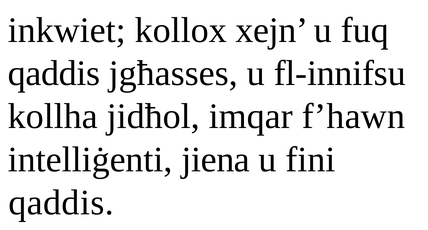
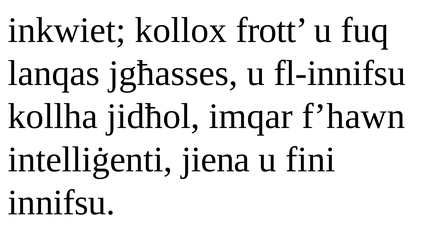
xejn: xejn -> frott (272, 30)
qaddis: qaddis -> lanqas (54, 73)
qaddis: qaddis -> innifsu (61, 203)
